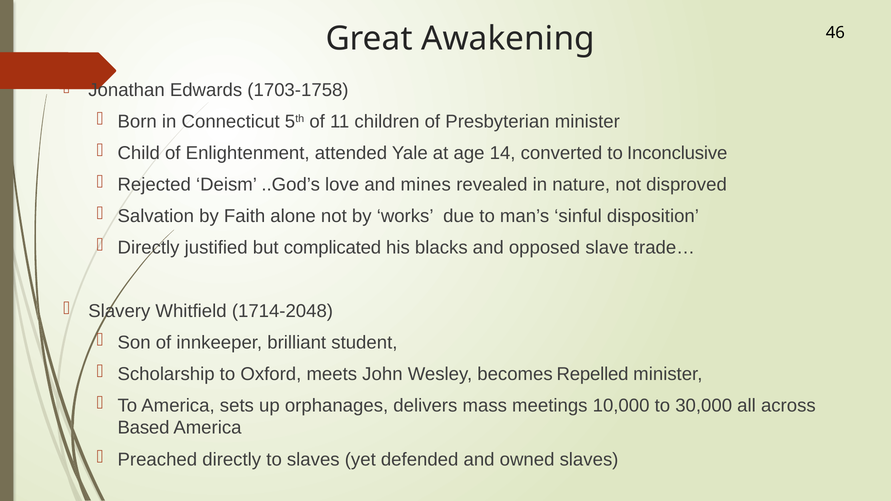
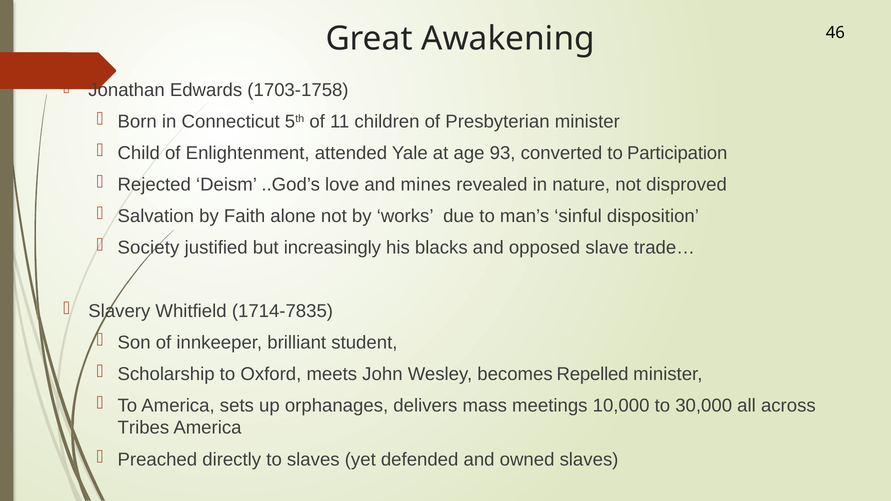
14: 14 -> 93 (503, 153)
Inconclusive: Inconclusive -> Participation (677, 153)
Directly: Directly -> Society (148, 248)
complicated: complicated -> increasingly (332, 248)
1714-2048: 1714-2048 -> 1714-7835 (282, 311)
Based: Based -> Tribes (143, 428)
